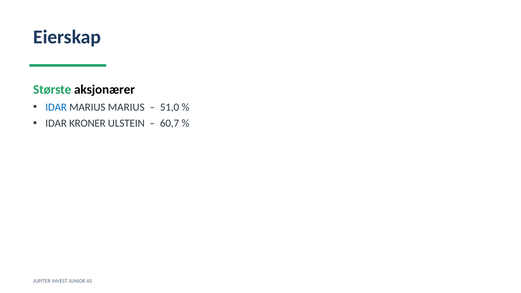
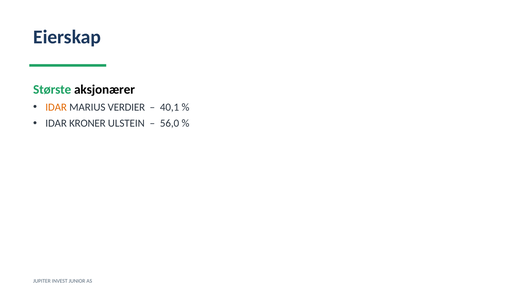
IDAR colour: blue -> orange (56, 107)
MARIUS MARIUS: MARIUS -> VERDIER (126, 107)
51,0: 51,0 -> 40,1 (170, 107)
60,7: 60,7 -> 56,0 (170, 123)
